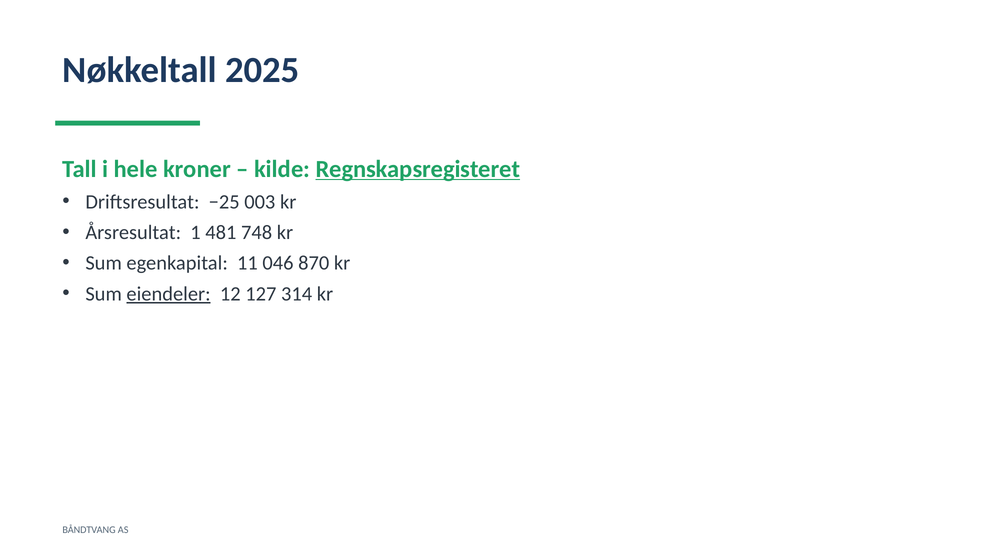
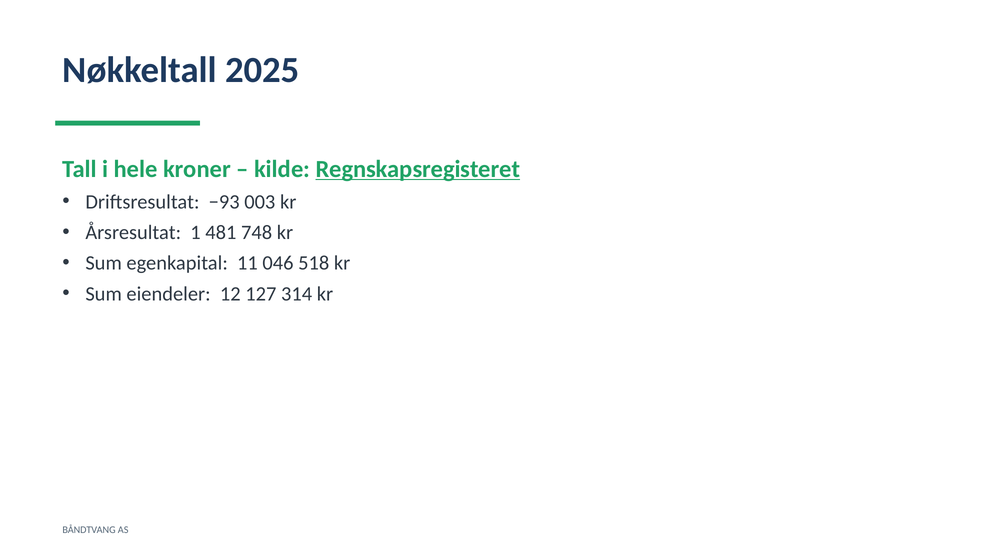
−25: −25 -> −93 (224, 202)
870: 870 -> 518 (314, 263)
eiendeler underline: present -> none (169, 294)
